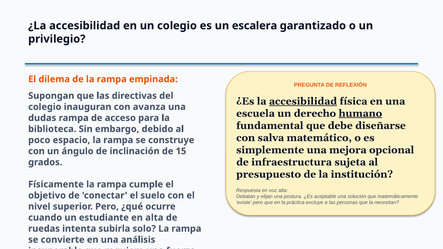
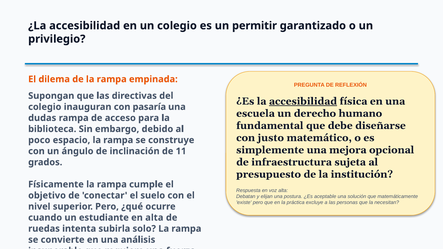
escalera: escalera -> permitir (255, 26)
avanza: avanza -> pasaría (149, 107)
humano underline: present -> none (360, 113)
salva: salva -> justo (271, 138)
15: 15 -> 11 (181, 151)
